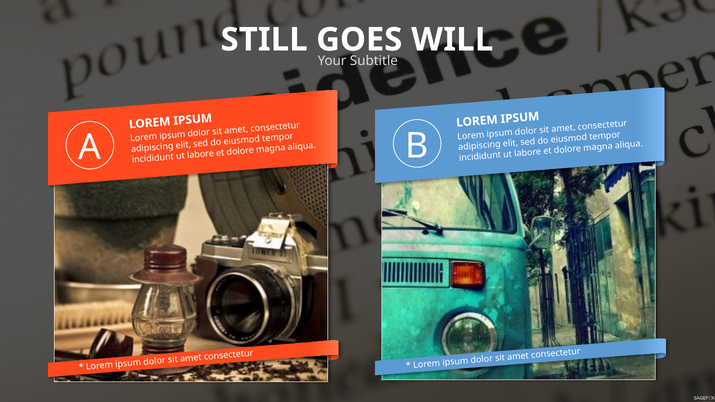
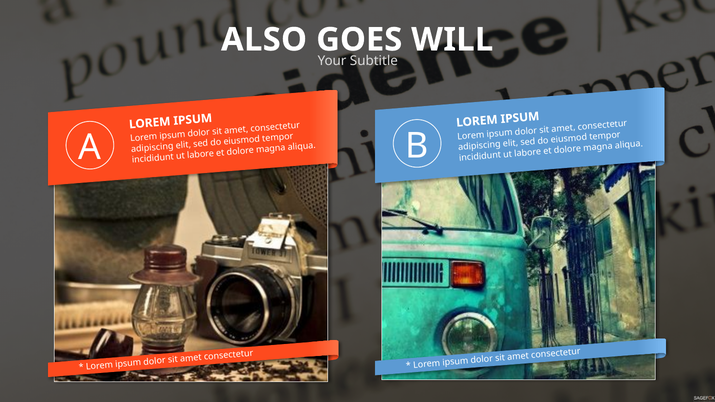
STILL: STILL -> ALSO (264, 40)
